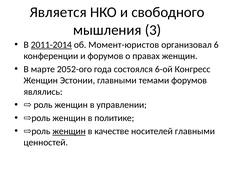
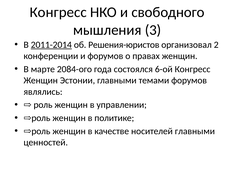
Является: Является -> Конгресс (58, 12)
Момент-юристов: Момент-юристов -> Решения-юристов (124, 45)
6: 6 -> 2 (216, 45)
2052-ого: 2052-ого -> 2084-ого (74, 69)
женщин underline: present -> none (69, 132)
